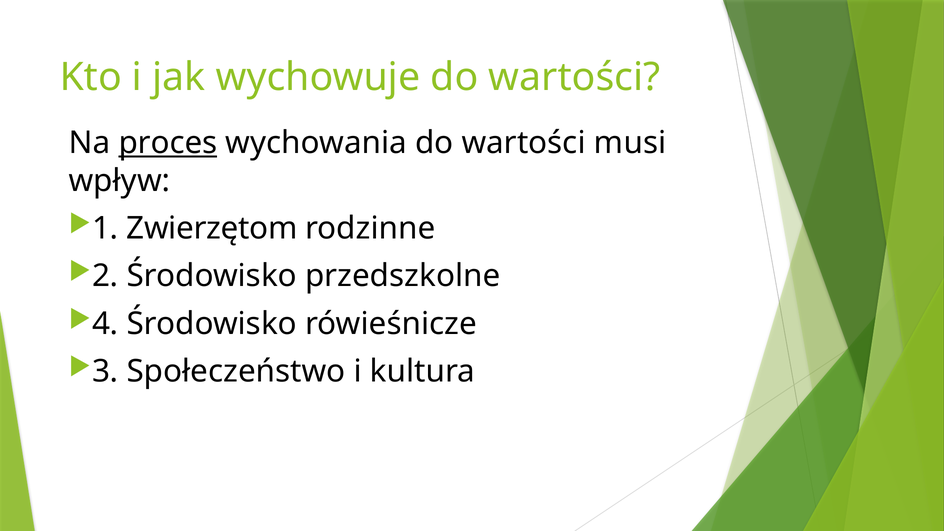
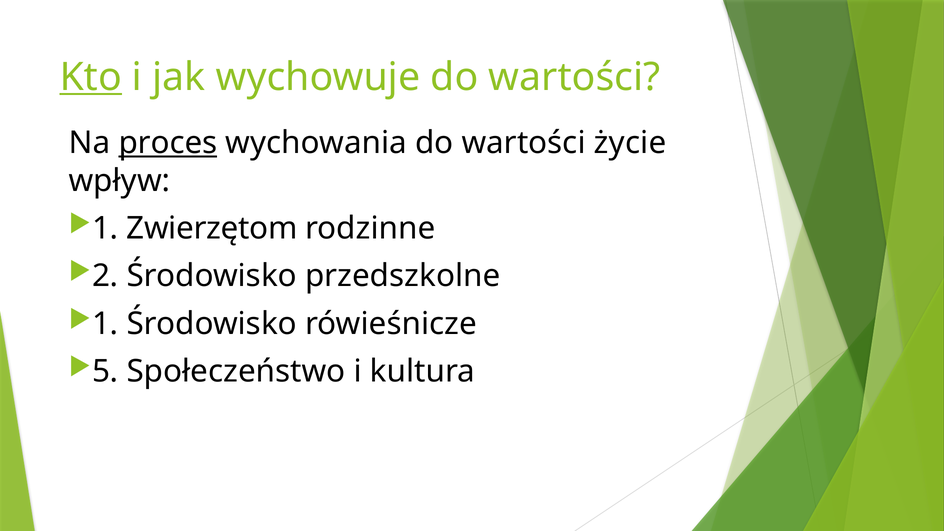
Kto underline: none -> present (91, 77)
musi: musi -> życie (630, 143)
4: 4 -> 1 (105, 324)
3: 3 -> 5 (105, 371)
